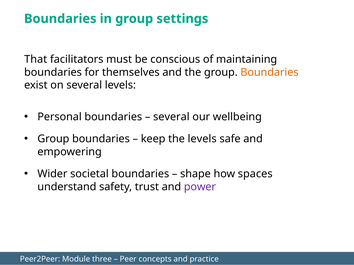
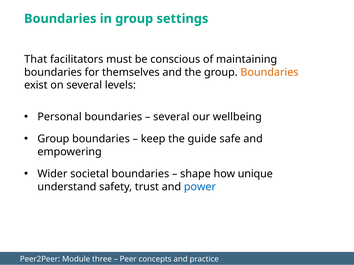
the levels: levels -> guide (202, 139)
spaces: spaces -> unique (255, 174)
power colour: purple -> blue (200, 187)
